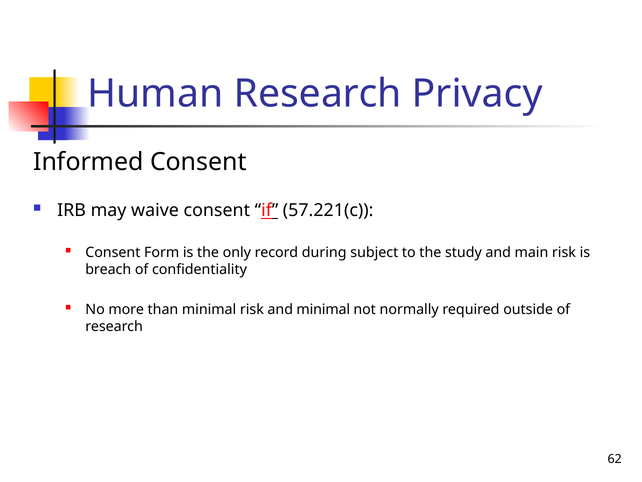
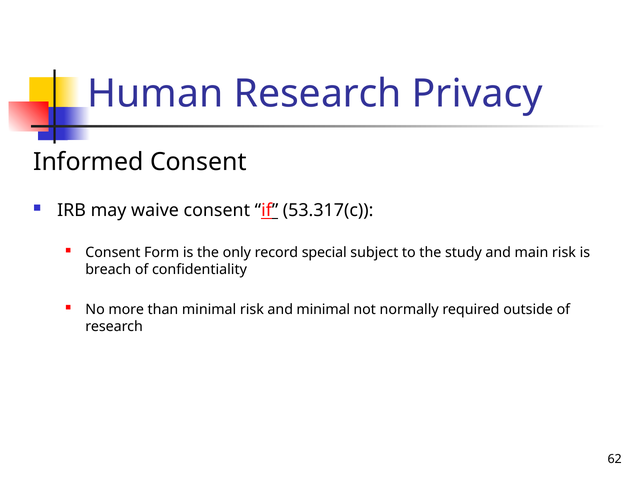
57.221(c: 57.221(c -> 53.317(c (328, 210)
during: during -> special (324, 252)
